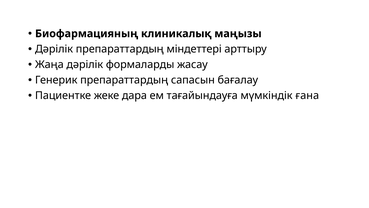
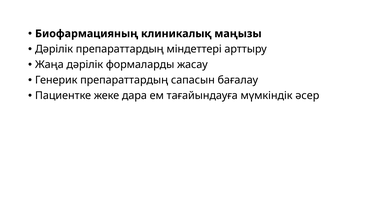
ғана: ғана -> әсер (307, 95)
